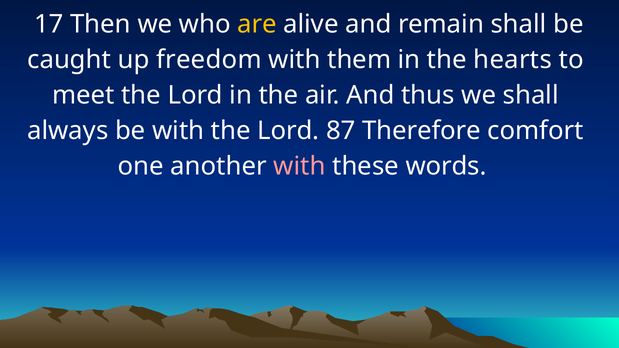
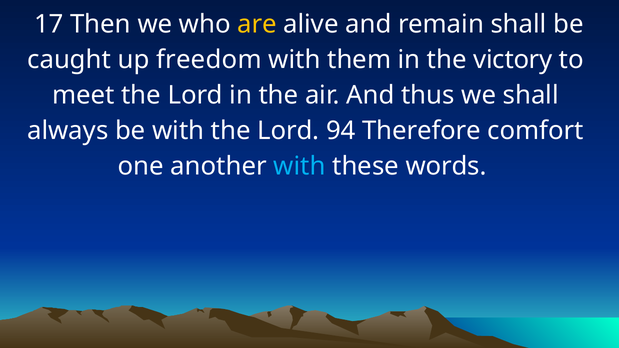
hearts: hearts -> victory (513, 60)
87: 87 -> 94 (341, 131)
with colour: pink -> light blue (300, 166)
